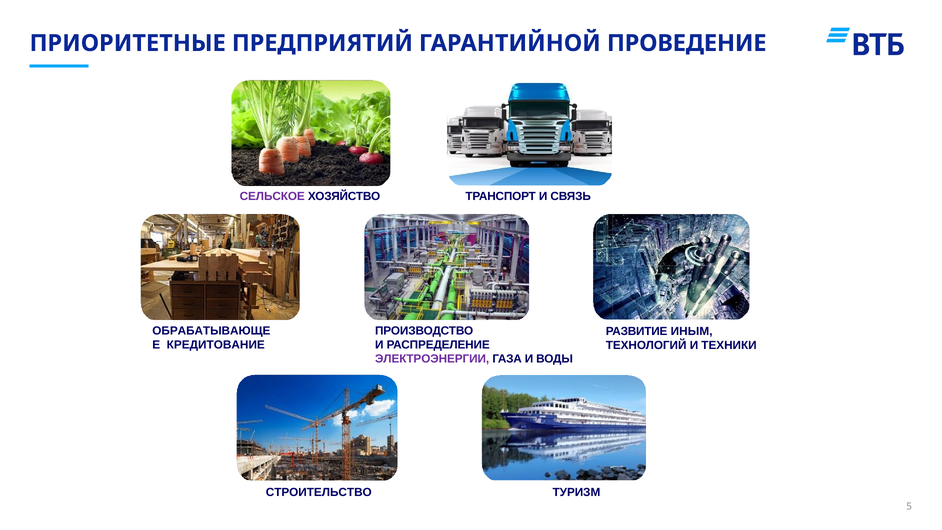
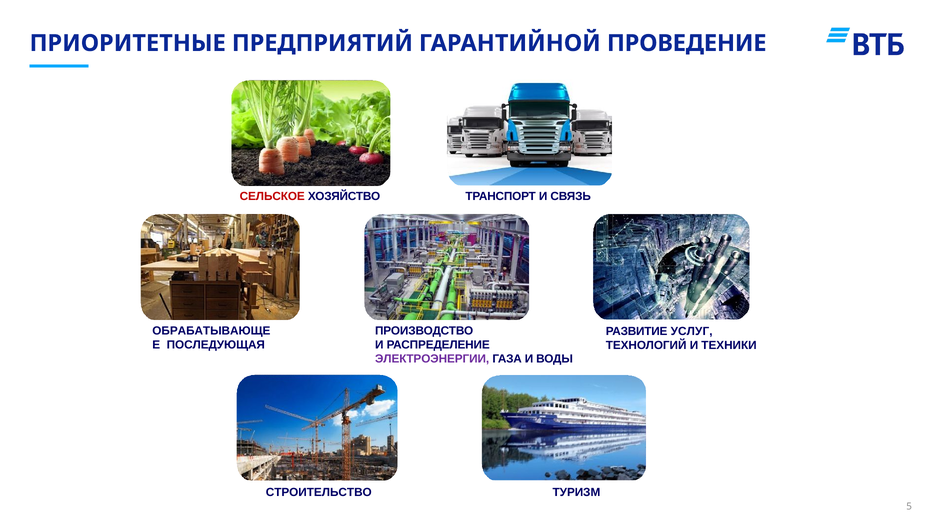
СЕЛЬСКОЕ colour: purple -> red (272, 197)
ИНЫМ: ИНЫМ -> УСЛУГ (692, 331)
КРЕДИТОВАНИЕ: КРЕДИТОВАНИЕ -> ПОСЛЕДУЮЩАЯ (216, 345)
